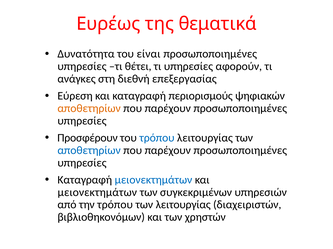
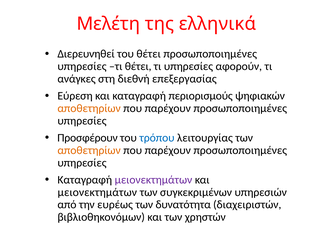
Ευρέως: Ευρέως -> Μελέτη (108, 24)
θεματικά: θεματικά -> ελληνικά (218, 24)
Δυνατότητα: Δυνατότητα -> Διερευνηθεί (86, 54)
του είναι: είναι -> θέτει (149, 54)
αποθετηρίων colour: blue -> orange (89, 151)
μειονεκτημάτων colour: blue -> purple (153, 180)
την τρόπου: τρόπου -> ευρέως (115, 205)
των λειτουργίας: λειτουργίας -> δυνατότητα (183, 205)
